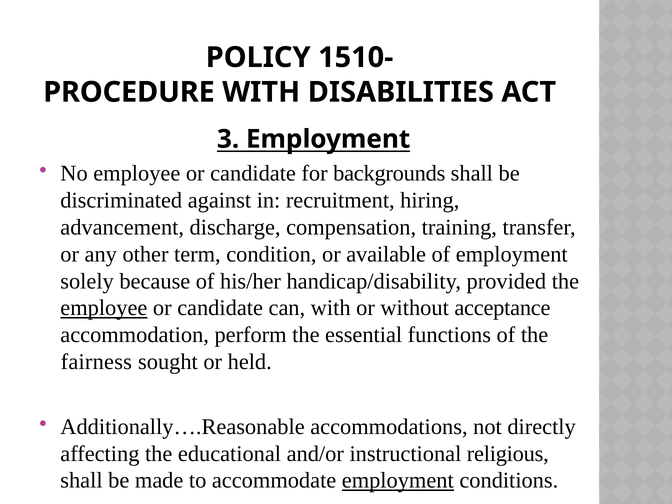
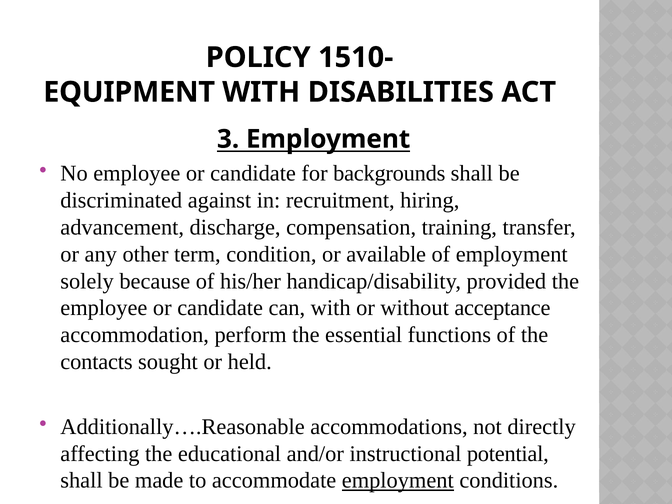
PROCEDURE: PROCEDURE -> EQUIPMENT (129, 92)
employee underline: present -> none (104, 308)
fairness: fairness -> contacts (97, 362)
religious: religious -> potential (508, 454)
